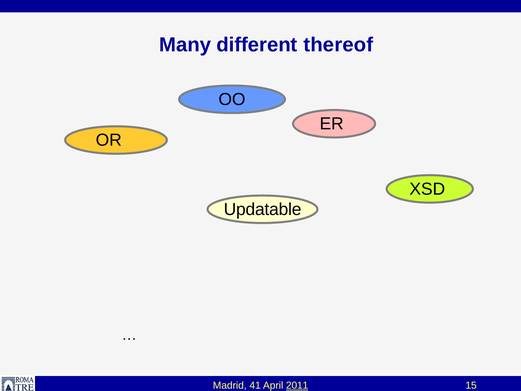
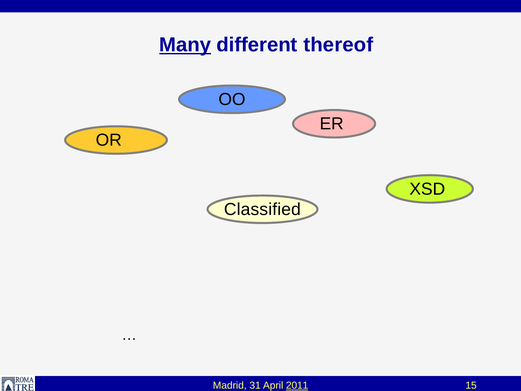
Many underline: none -> present (185, 45)
Updatable: Updatable -> Classified (262, 209)
41: 41 -> 31 (255, 385)
